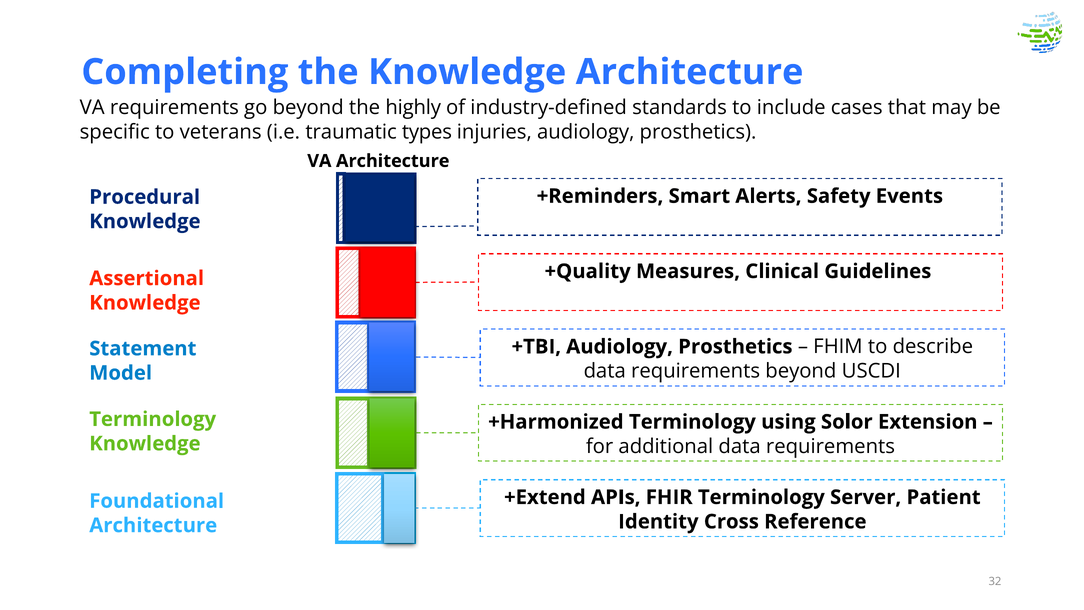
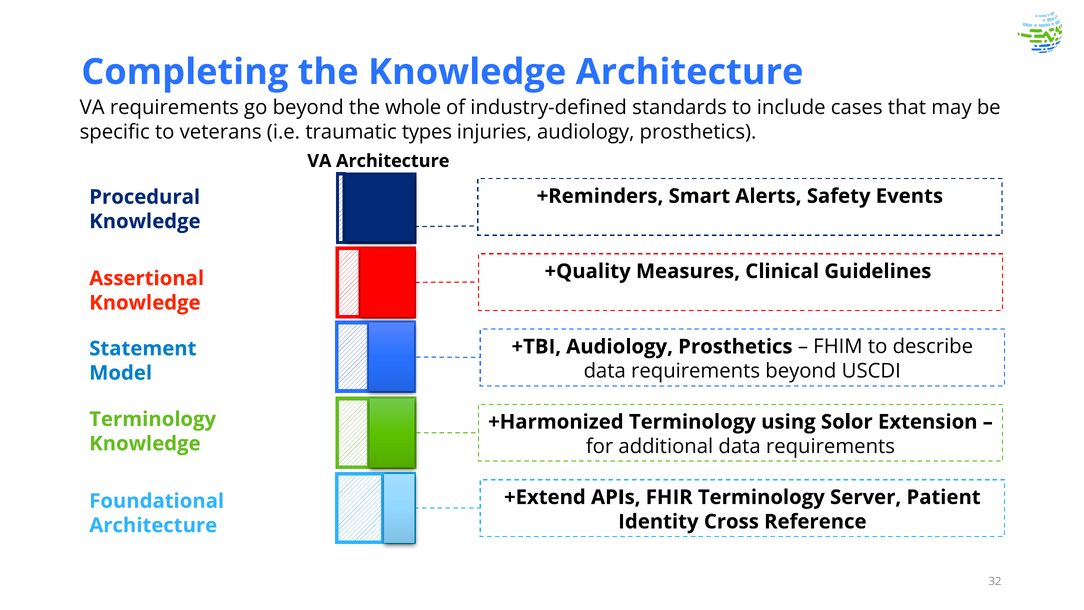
highly: highly -> whole (413, 107)
